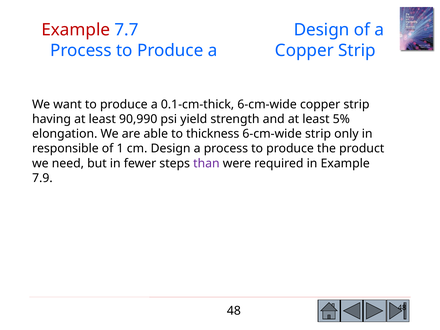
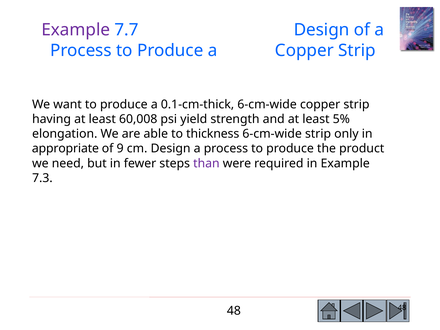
Example colour: red -> purple (76, 30)
90,990: 90,990 -> 60,008 (138, 119)
responsible: responsible -> appropriate (65, 149)
1: 1 -> 9 (120, 149)
7.9: 7.9 -> 7.3 (42, 178)
